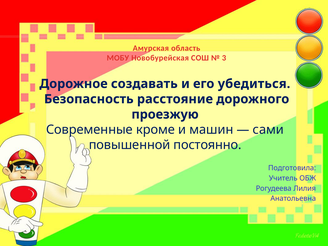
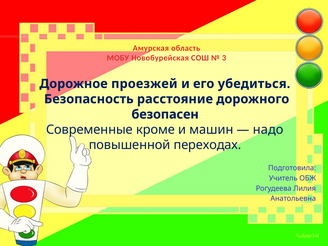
создавать: создавать -> проезжей (144, 84)
проезжую: проезжую -> безопасен (165, 114)
сами: сами -> надо (268, 130)
постоянно: постоянно -> переходах (207, 145)
